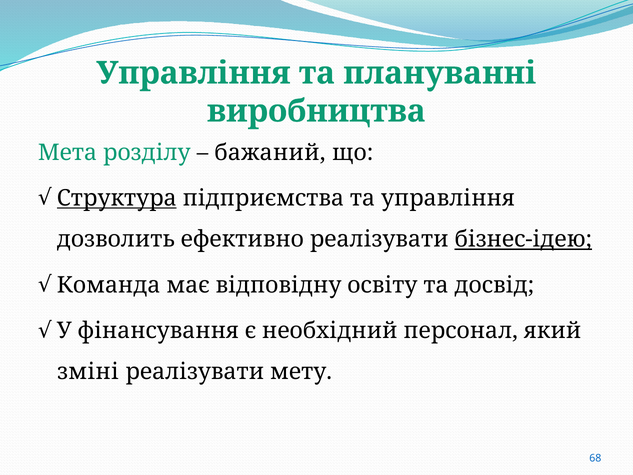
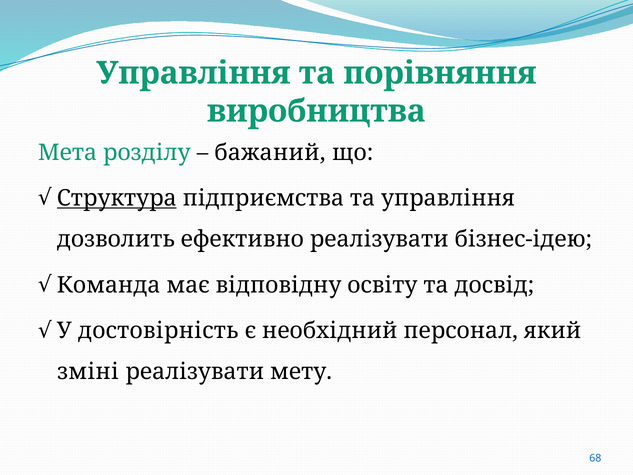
плануванні: плануванні -> порівняння (440, 73)
бізнес-ідею underline: present -> none (523, 239)
фінансування: фінансування -> достовірність (158, 331)
